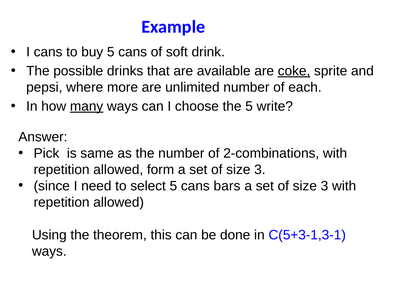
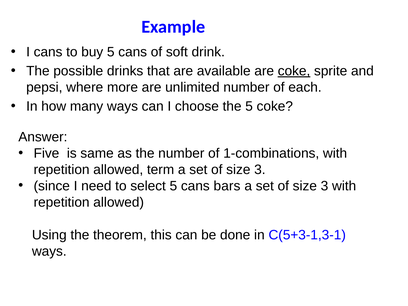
many underline: present -> none (87, 106)
5 write: write -> coke (275, 106)
Pick: Pick -> Five (46, 153)
2-combinations: 2-combinations -> 1-combinations (271, 153)
form: form -> term (161, 170)
